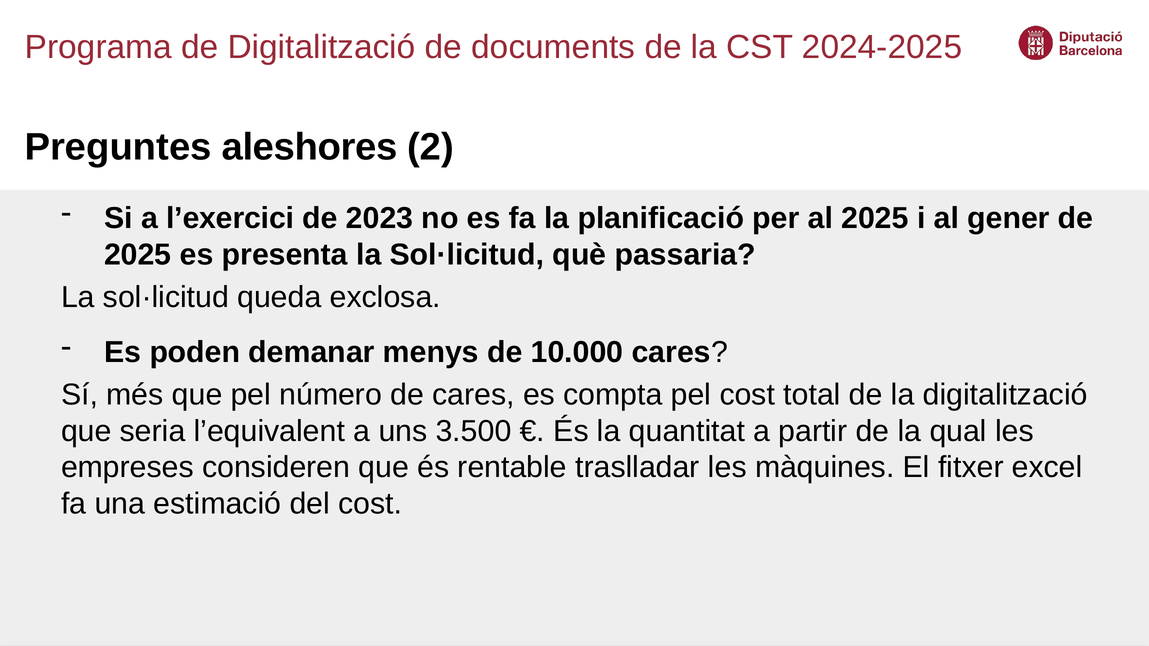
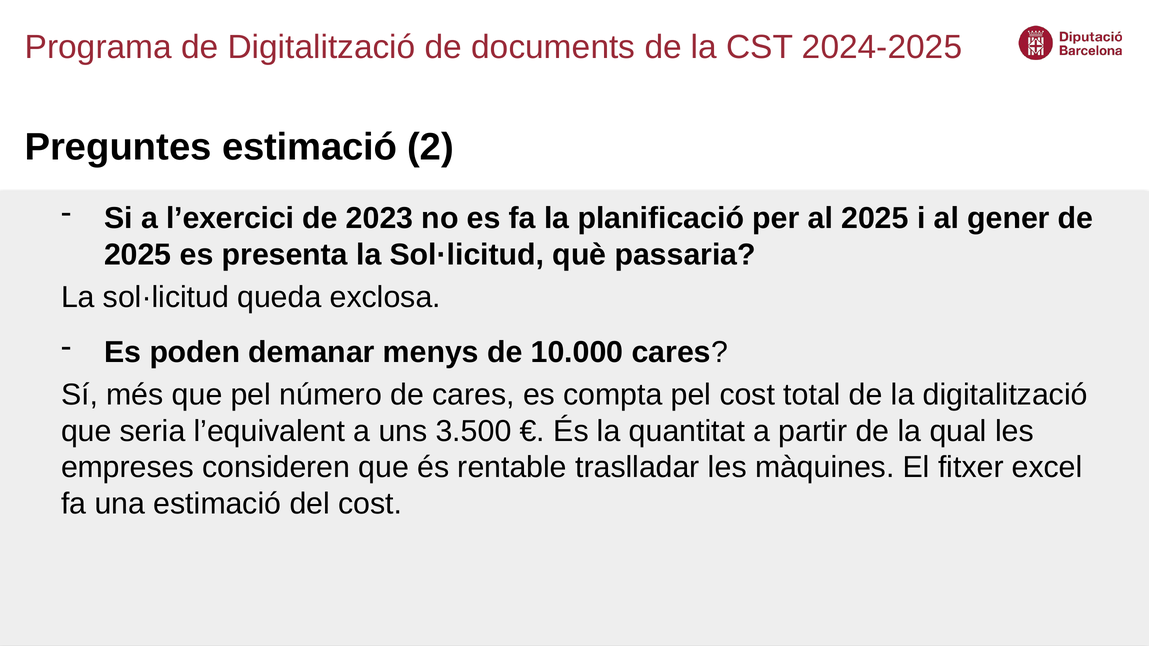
Preguntes aleshores: aleshores -> estimació (310, 147)
